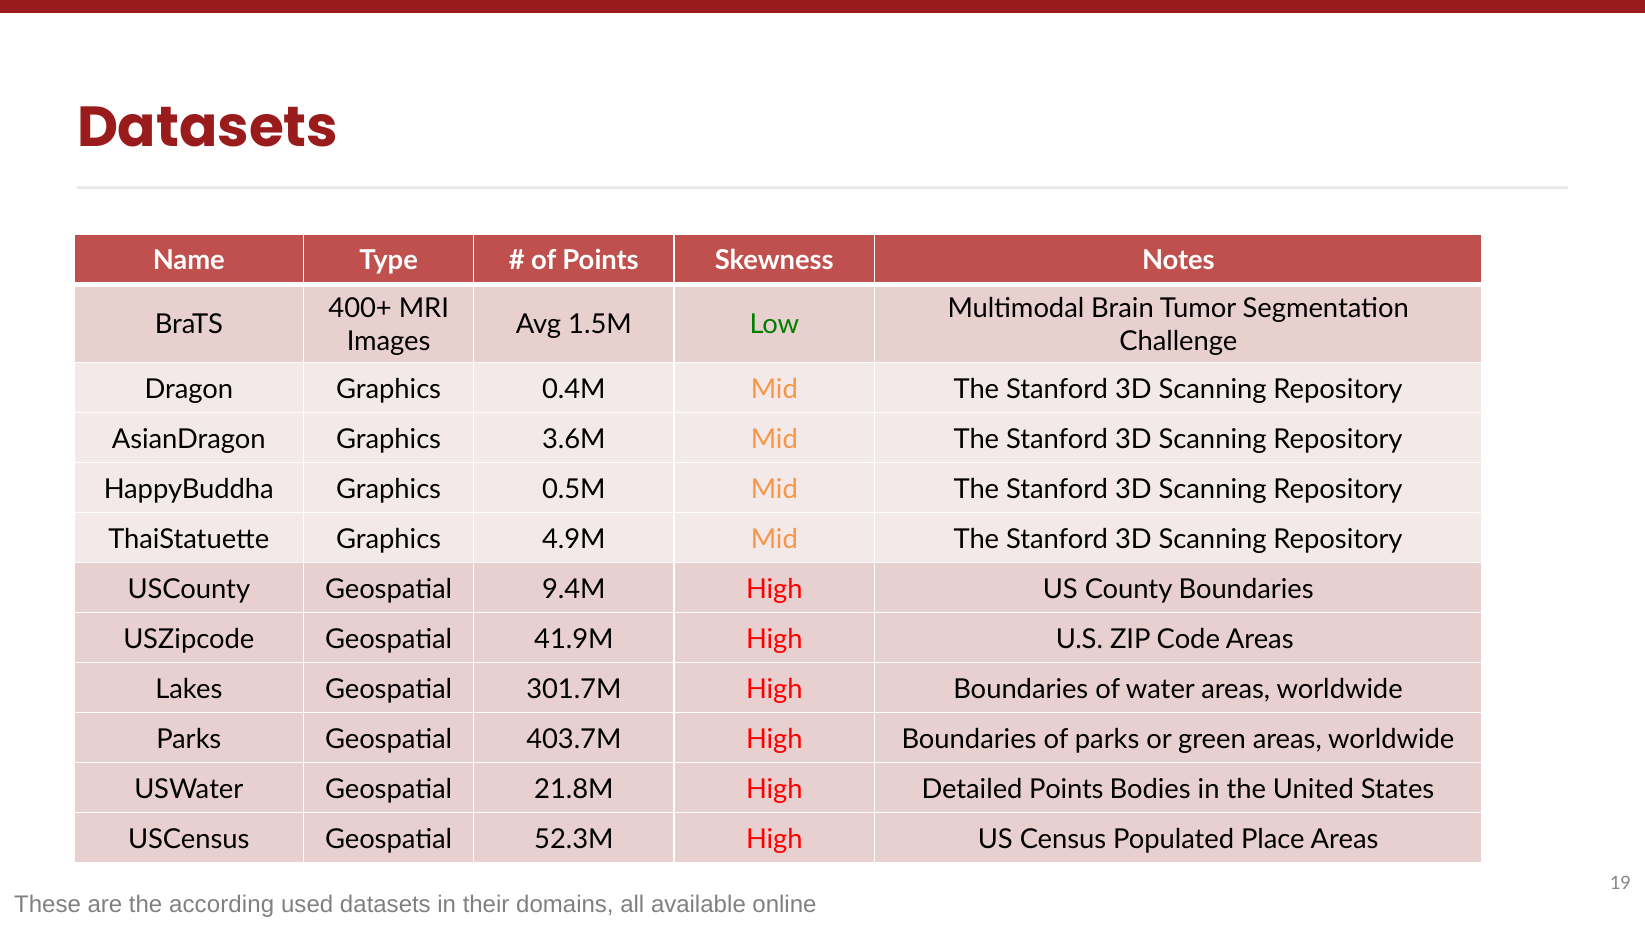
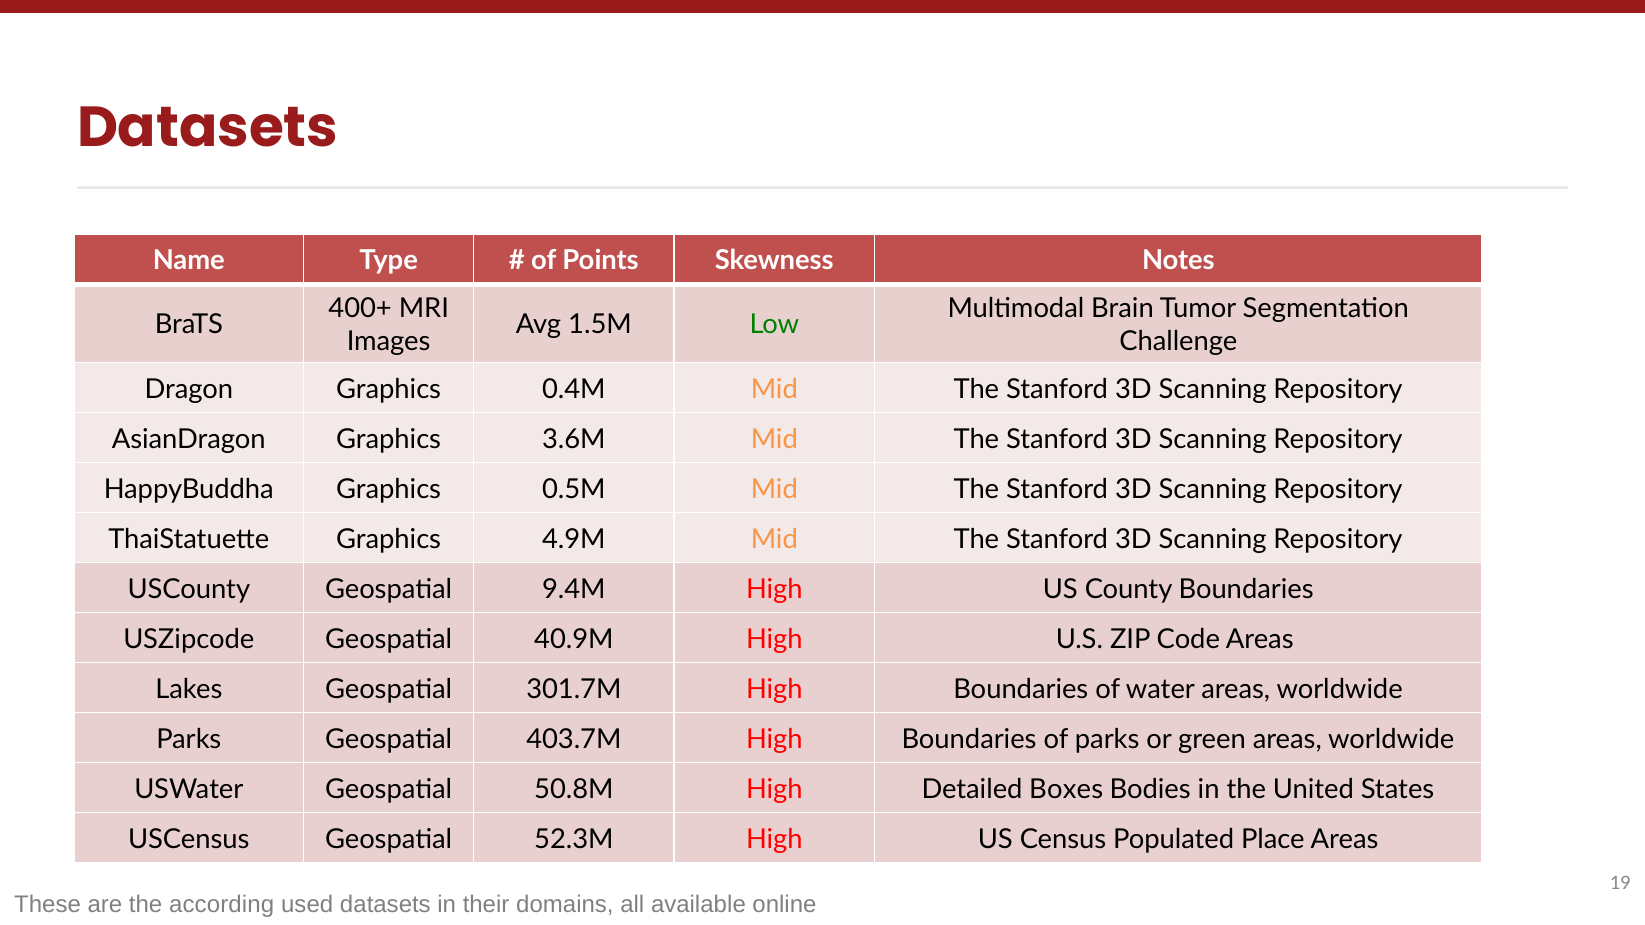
41.9M: 41.9M -> 40.9M (574, 639)
21.8M: 21.8M -> 50.8M (574, 789)
Detailed Points: Points -> Boxes (1066, 789)
